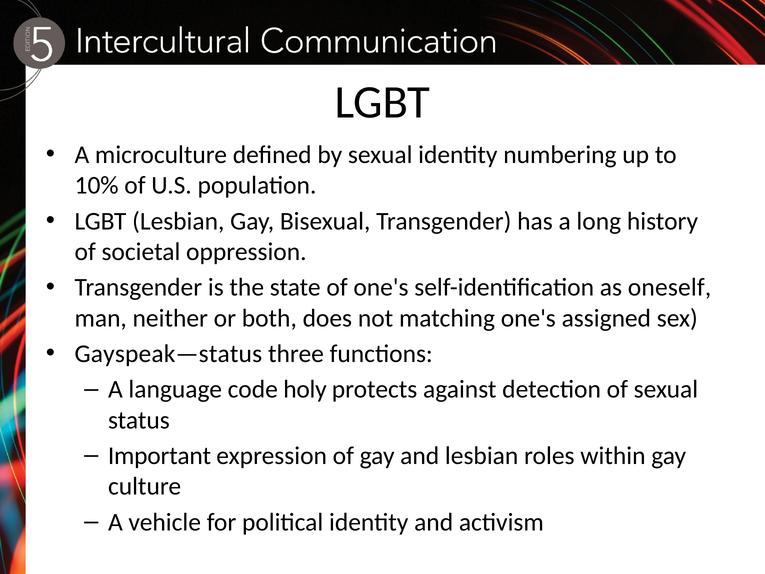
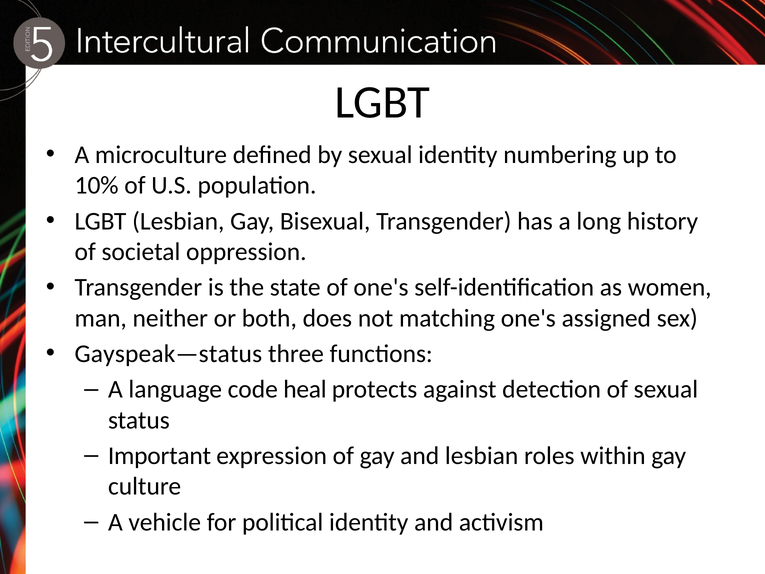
oneself: oneself -> women (670, 287)
holy: holy -> heal (305, 389)
